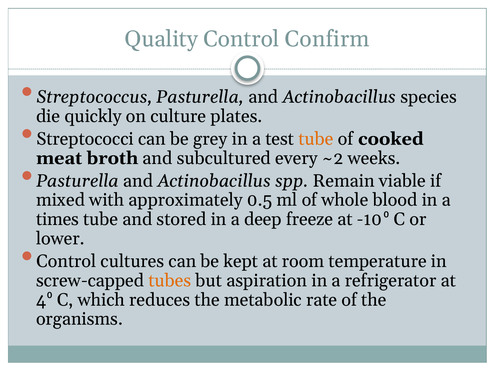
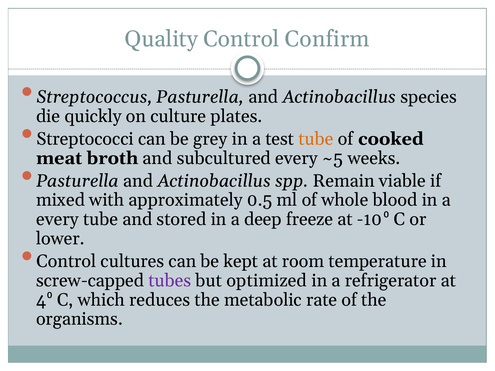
~2: ~2 -> ~5 (333, 158)
times: times -> every (57, 220)
tubes colour: orange -> purple (170, 281)
aspiration: aspiration -> optimized (267, 281)
